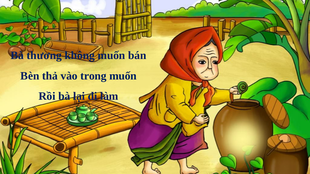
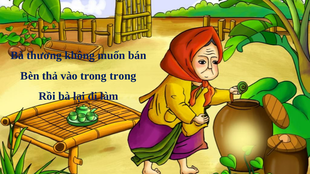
trong muốn: muốn -> trong (123, 76)
